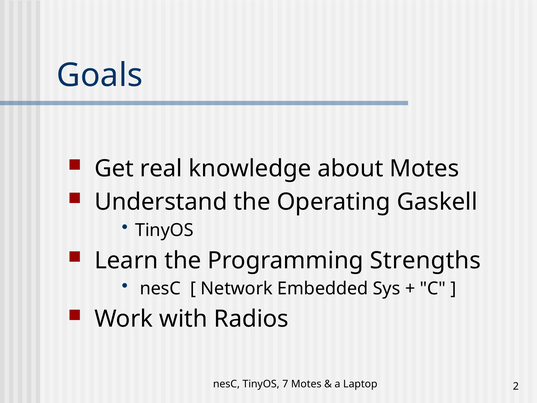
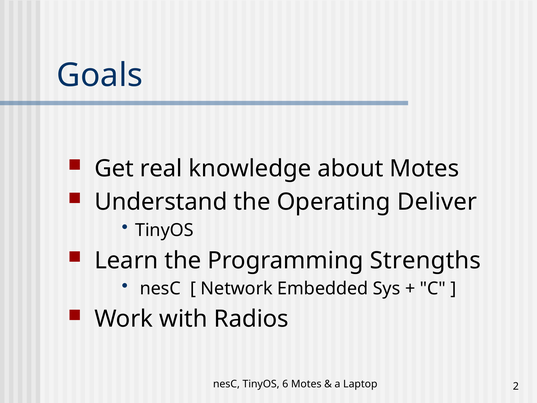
Gaskell: Gaskell -> Deliver (437, 202)
7: 7 -> 6 (285, 384)
